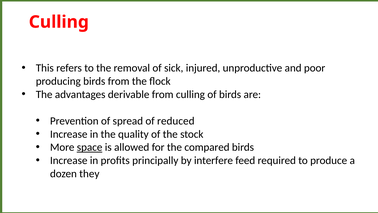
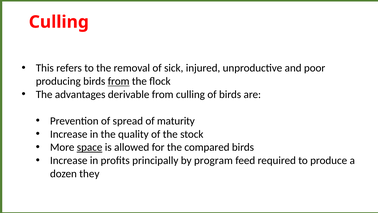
from underline: none -> present (119, 81)
reduced: reduced -> maturity (176, 121)
interfere: interfere -> program (213, 160)
